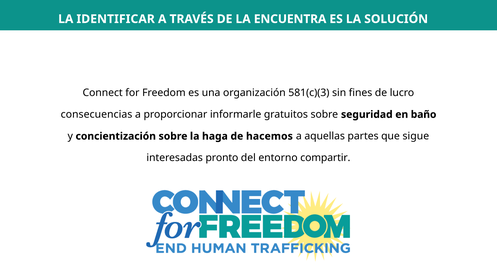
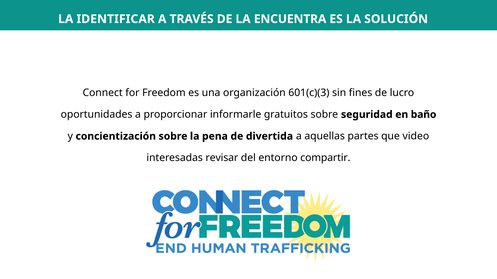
581(c)(3: 581(c)(3 -> 601(c)(3 (309, 93)
consecuencias: consecuencias -> oportunidades (97, 115)
haga: haga -> pena (215, 136)
hacemos: hacemos -> divertida (269, 136)
sigue: sigue -> video (416, 136)
pronto: pronto -> revisar (222, 158)
